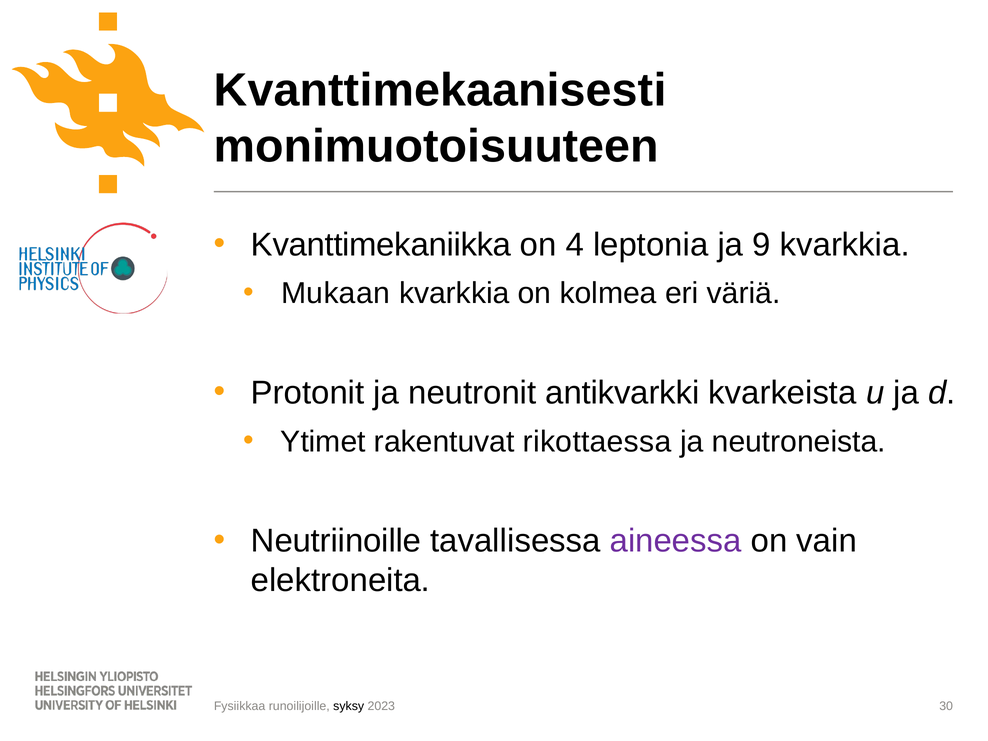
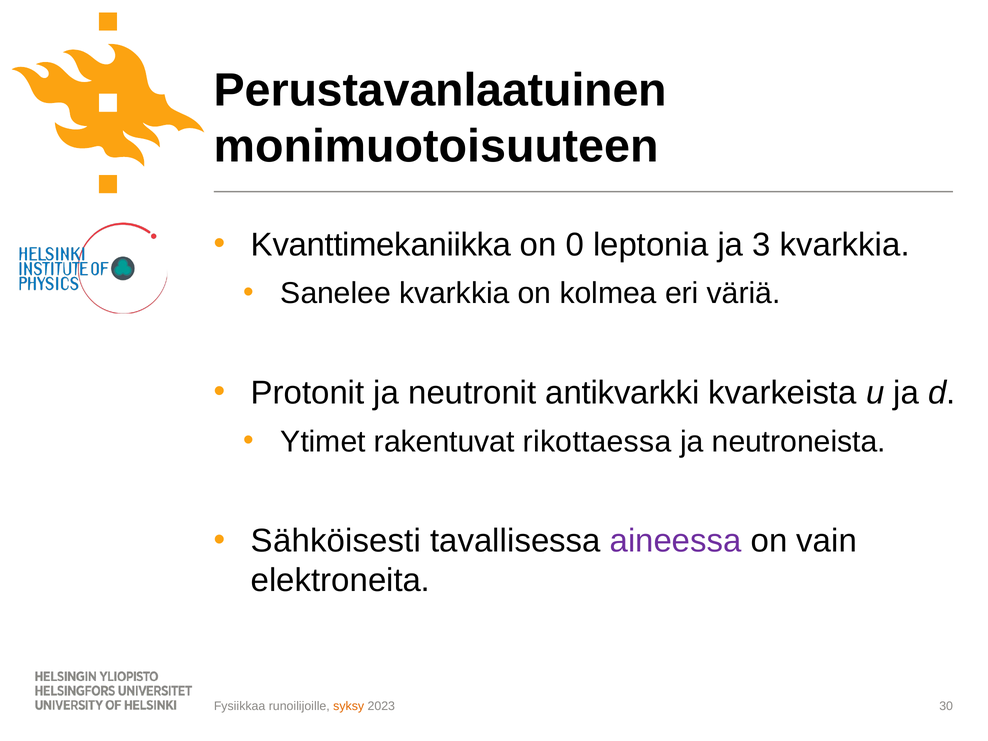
Kvanttimekaanisesti: Kvanttimekaanisesti -> Perustavanlaatuinen (440, 91)
4: 4 -> 0 (575, 245)
9: 9 -> 3 (762, 245)
Mukaan: Mukaan -> Sanelee (336, 293)
Neutriinoille: Neutriinoille -> Sähköisesti (336, 541)
syksy colour: black -> orange (349, 706)
